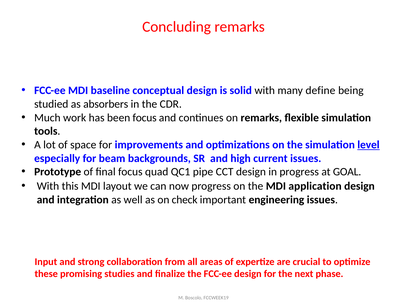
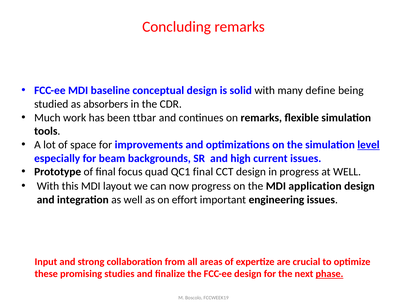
been focus: focus -> ttbar (144, 118)
QC1 pipe: pipe -> final (203, 172)
at GOAL: GOAL -> WELL (347, 172)
check: check -> effort (185, 200)
phase underline: none -> present (329, 274)
